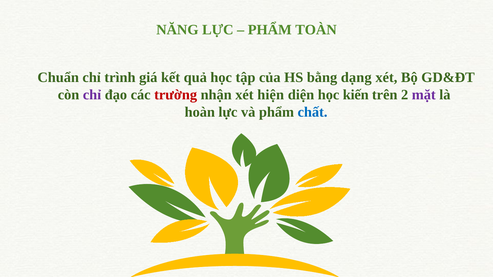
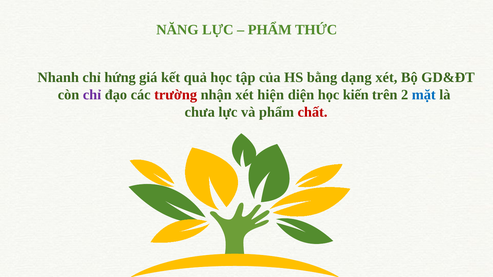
TOÀN: TOÀN -> THỨC (316, 30)
Chuẩn: Chuẩn -> Nhanh (58, 78)
trình: trình -> hứng (120, 78)
mặt colour: purple -> blue (424, 95)
hoàn: hoàn -> chưa (200, 112)
chất colour: blue -> red (313, 112)
